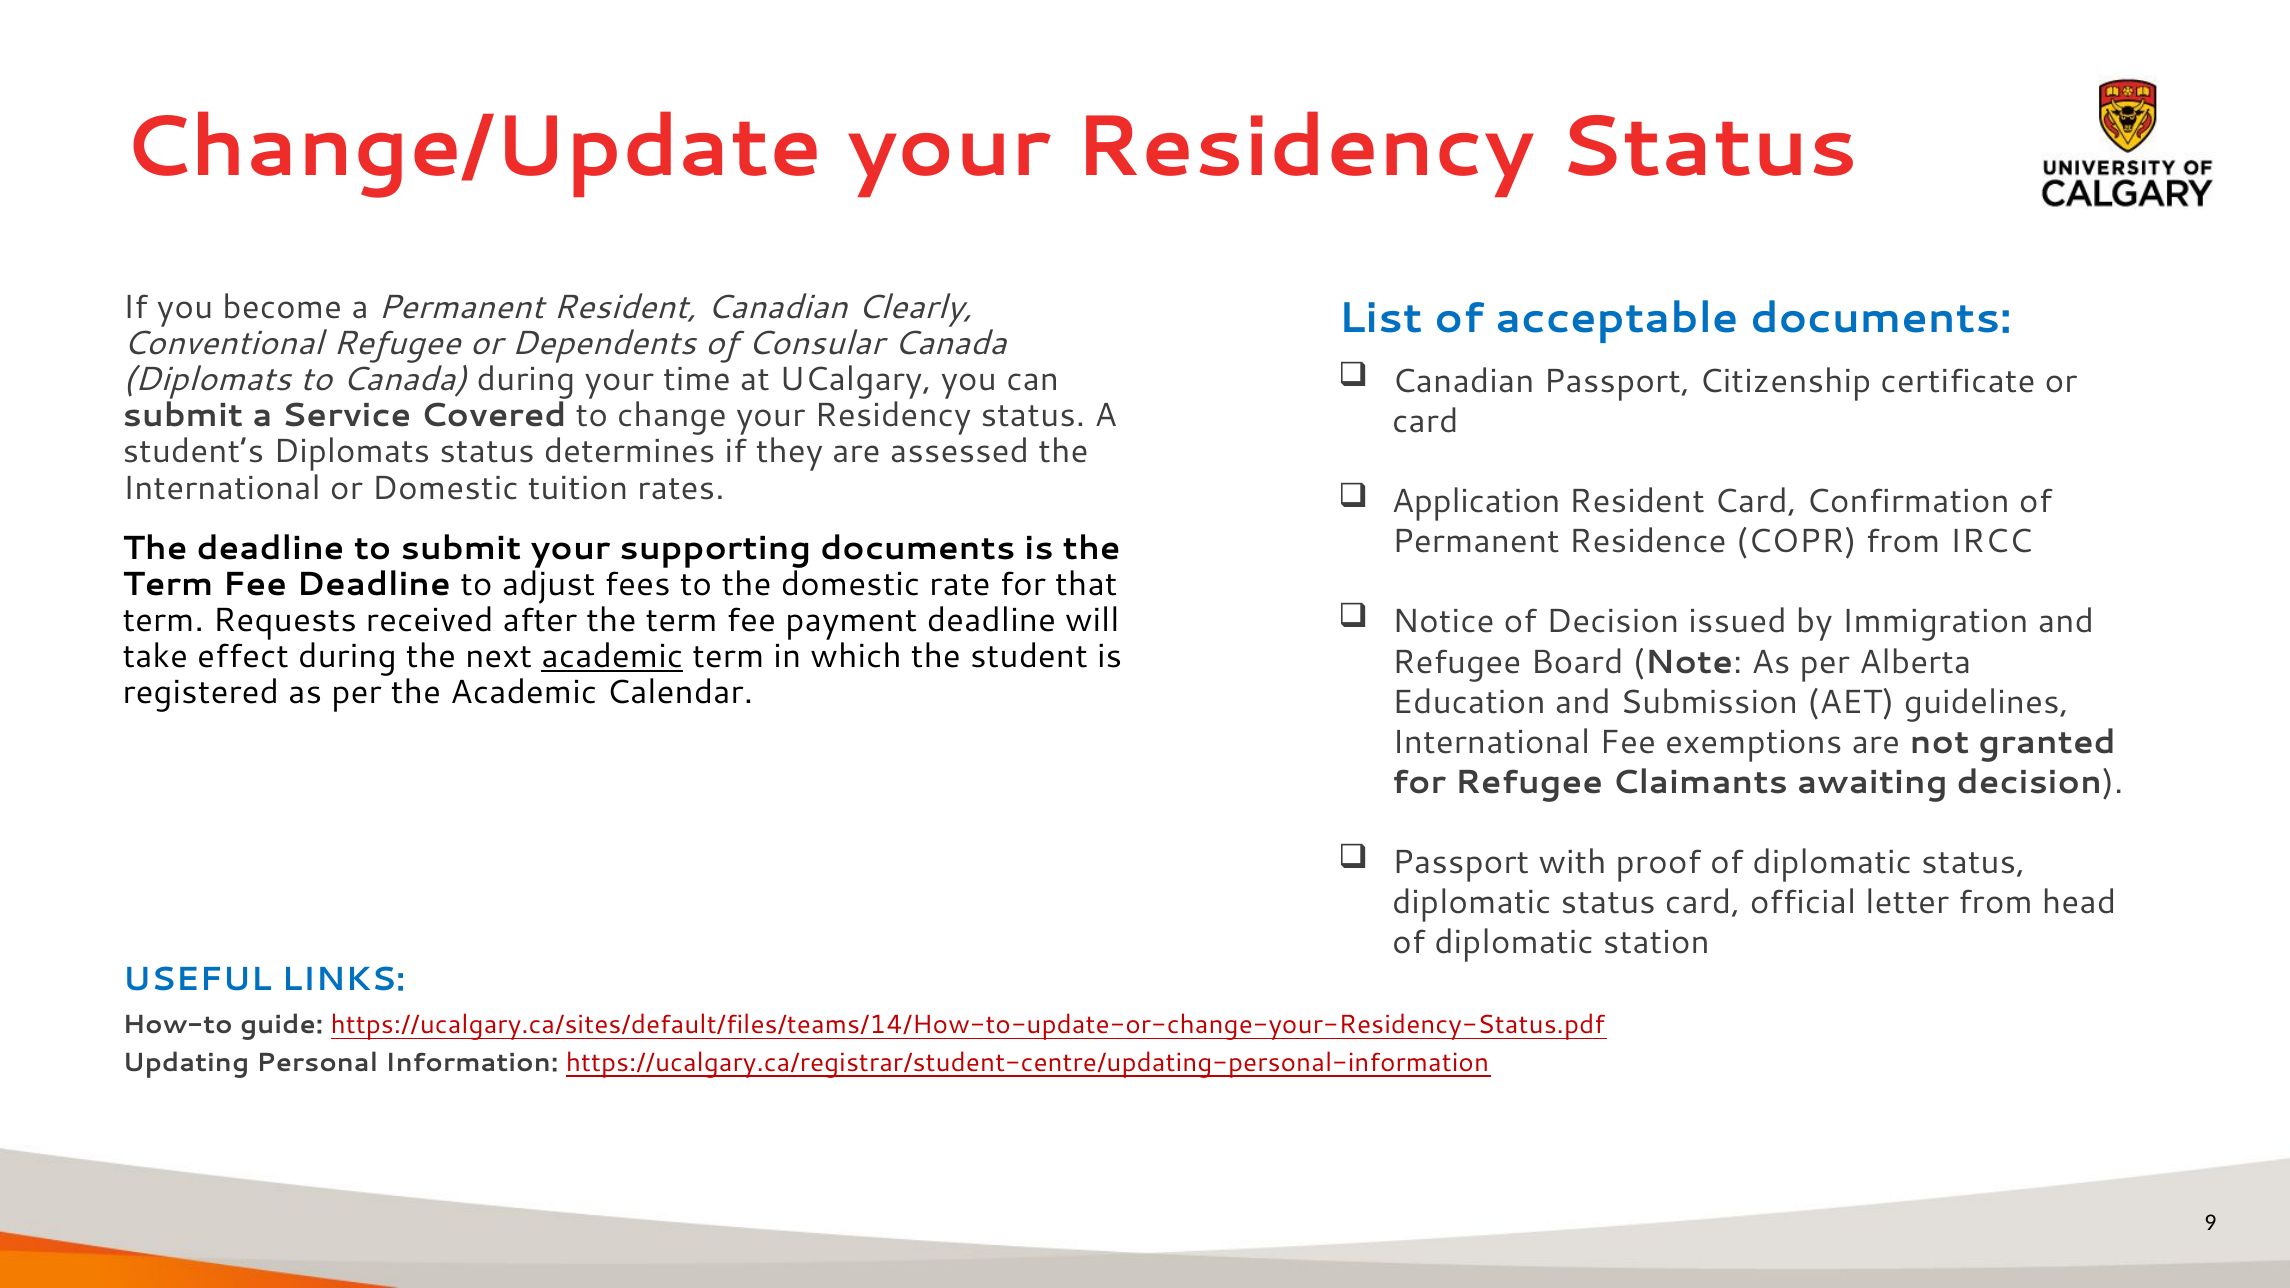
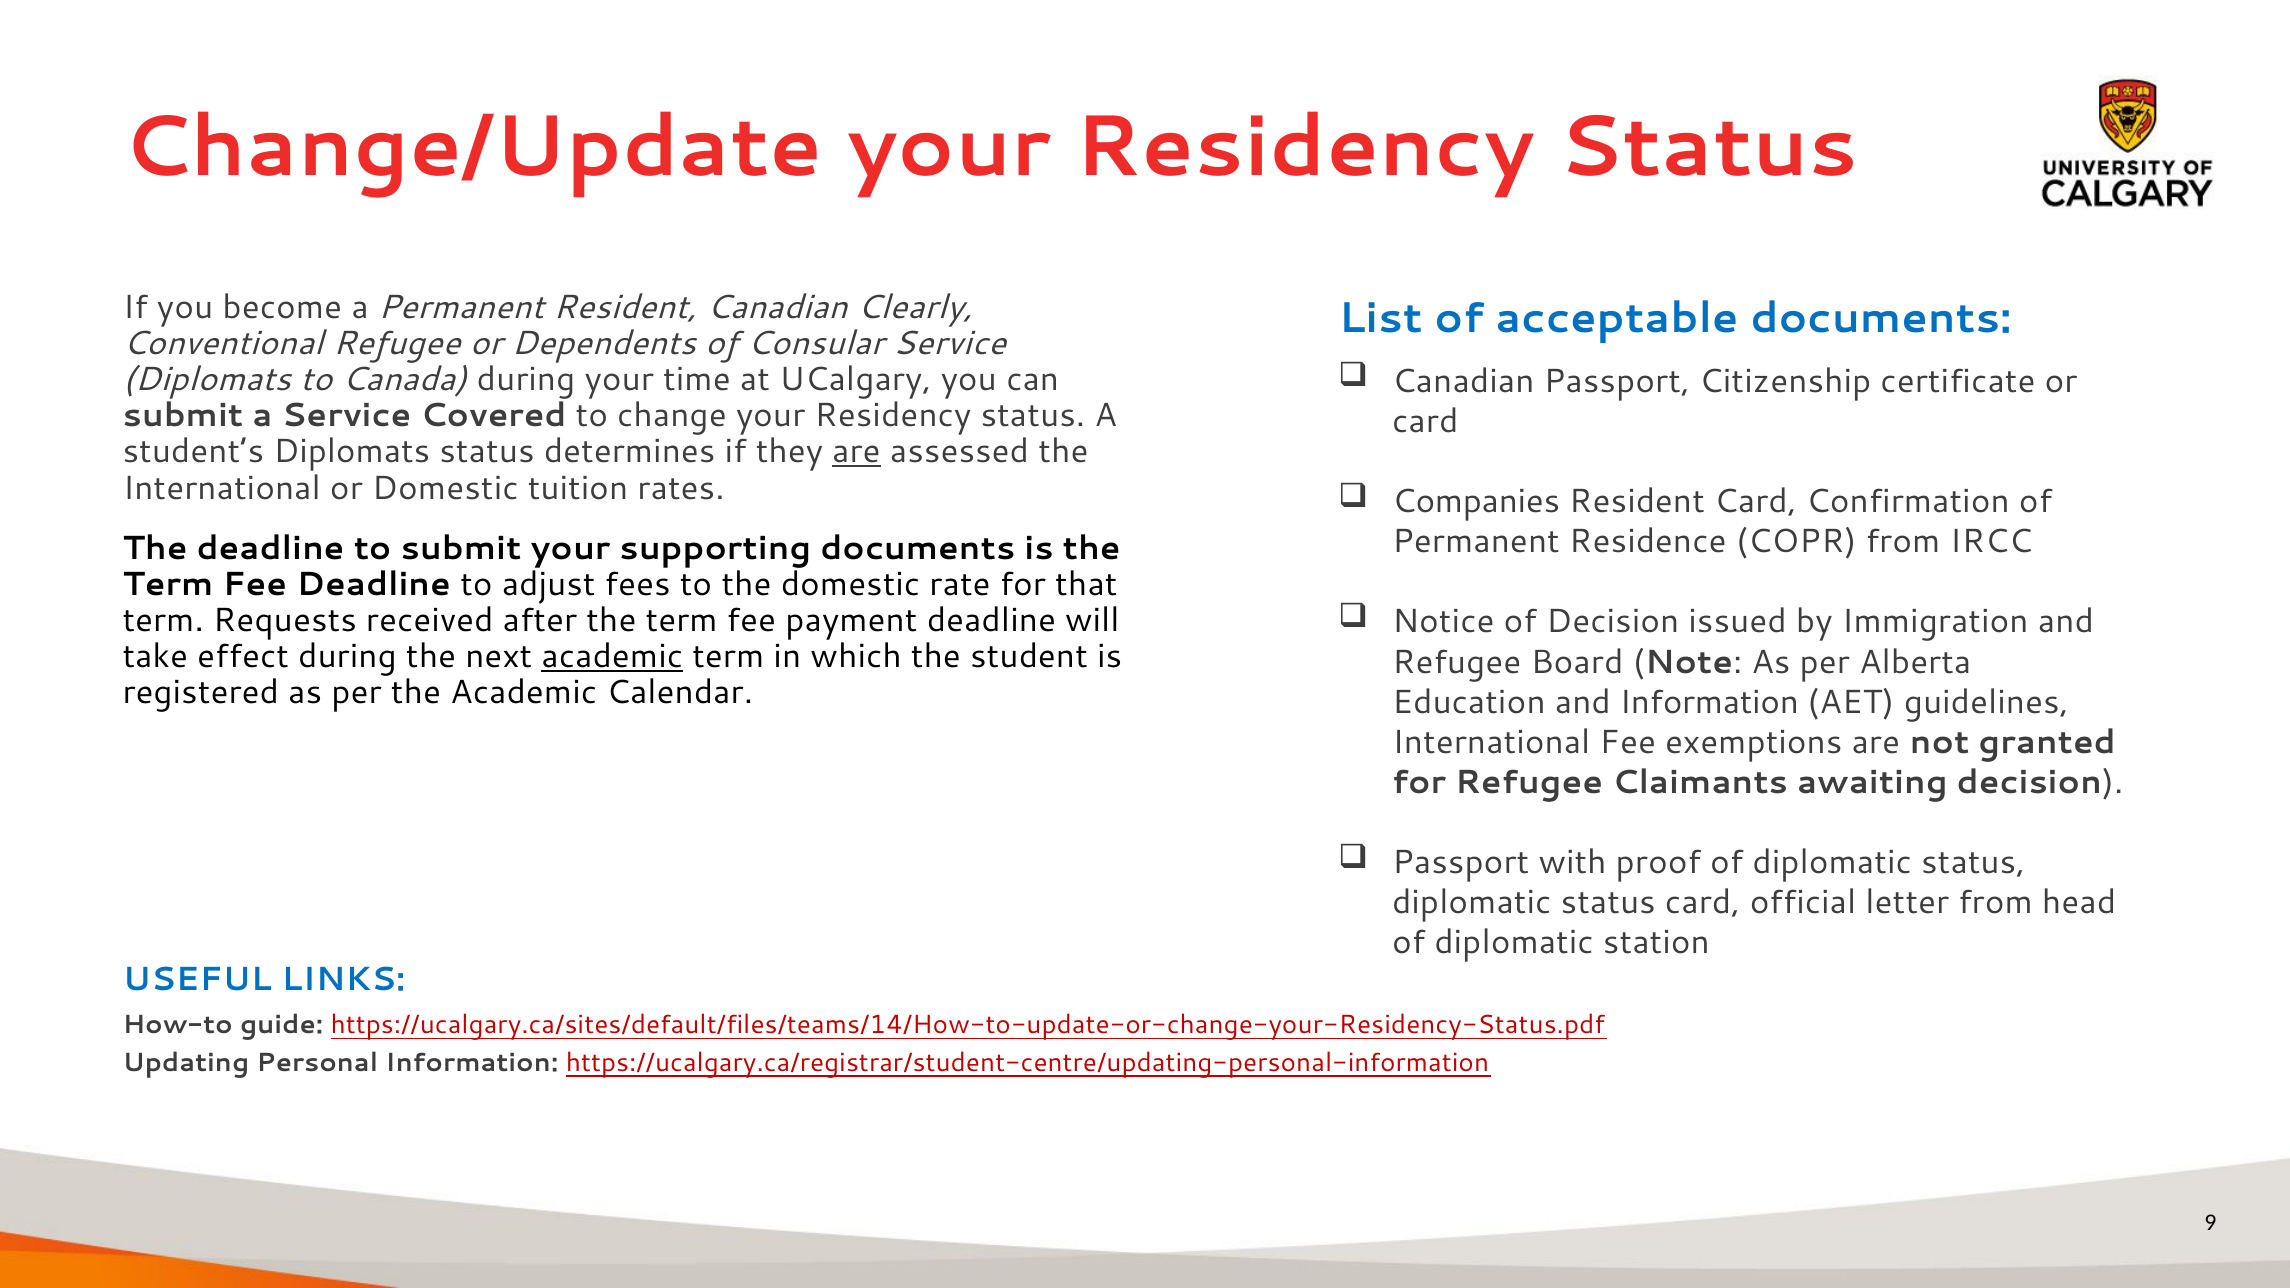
Consular Canada: Canada -> Service (950, 344)
are underline: none -> present (856, 452)
Application: Application -> Companies (1476, 502)
and Submission: Submission -> Information (1709, 702)
